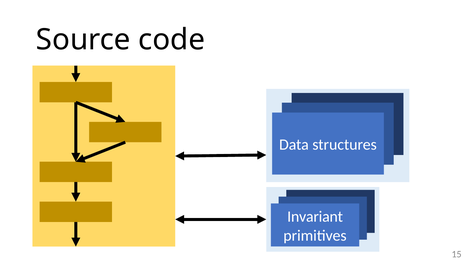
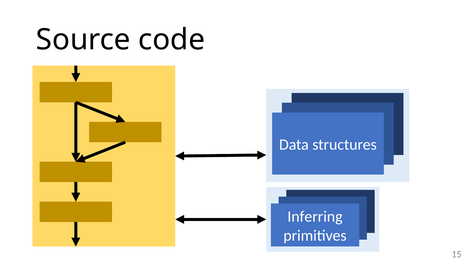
Invariant: Invariant -> Inferring (315, 216)
